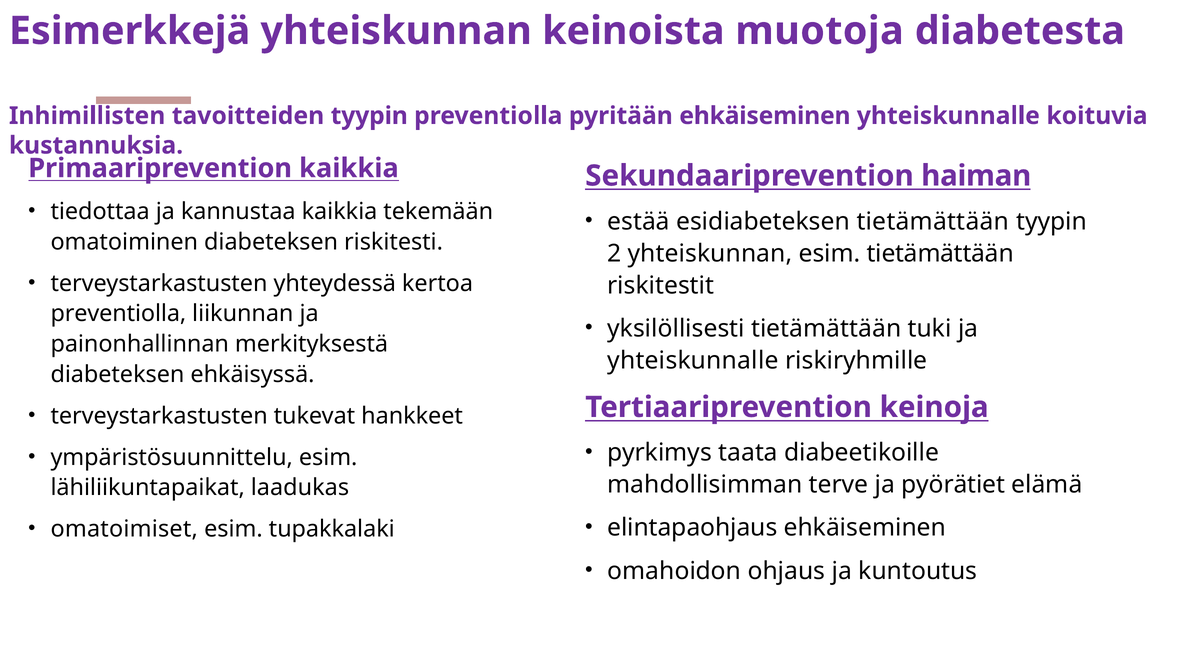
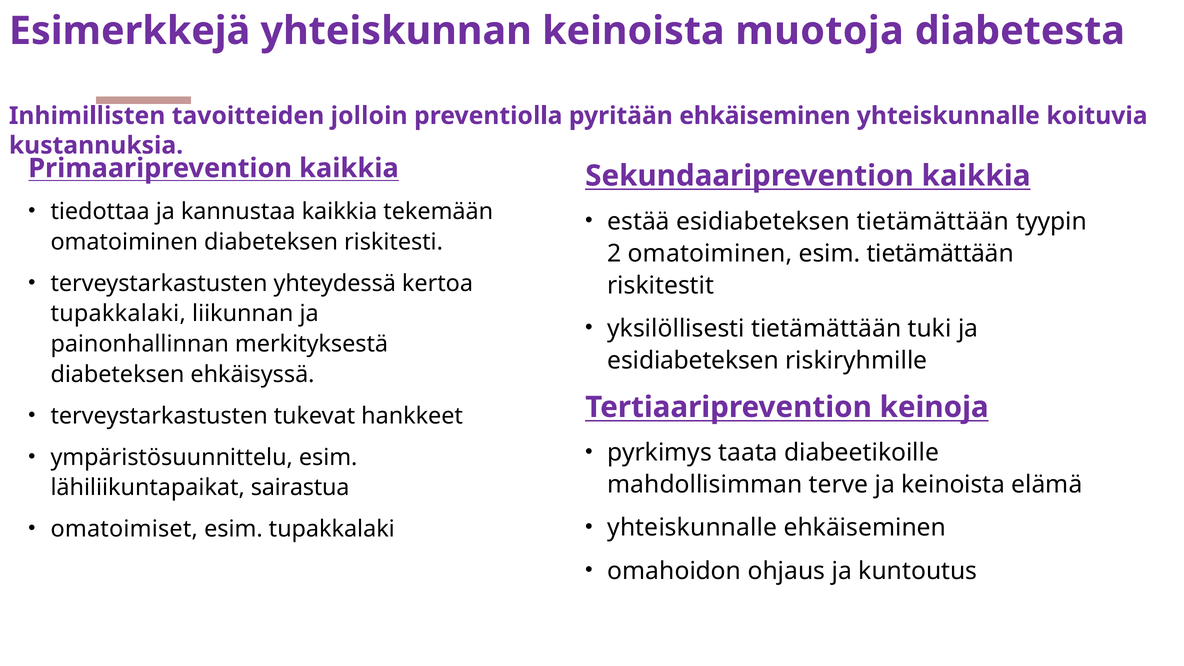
tavoitteiden tyypin: tyypin -> jolloin (369, 116)
Sekundaariprevention haiman: haiman -> kaikkia (976, 176)
2 yhteiskunnan: yhteiskunnan -> omatoiminen (710, 253)
preventiolla: preventiolla -> tupakkalaki (118, 314)
yhteiskunnalle: yhteiskunnalle -> esidiabeteksen (693, 360)
ja pyörätiet: pyörätiet -> keinoista (953, 485)
laadukas: laadukas -> sairastua (300, 488)
elintapaohjaus: elintapaohjaus -> yhteiskunnalle (692, 528)
